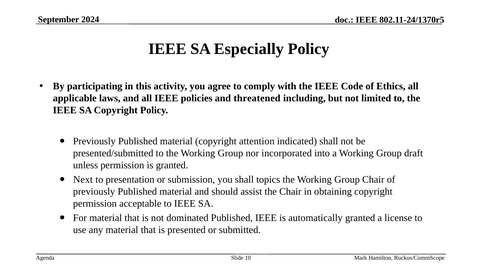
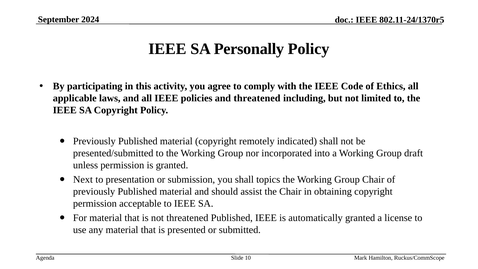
Especially: Especially -> Personally (249, 49)
attention: attention -> remotely (257, 141)
not dominated: dominated -> threatened (187, 218)
